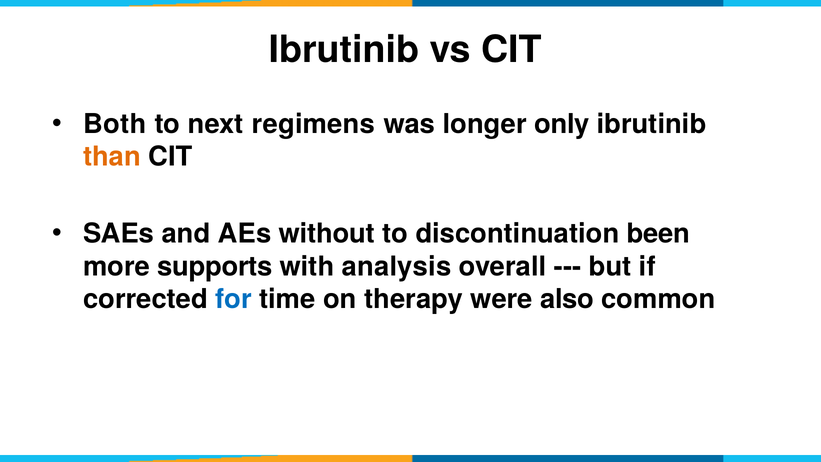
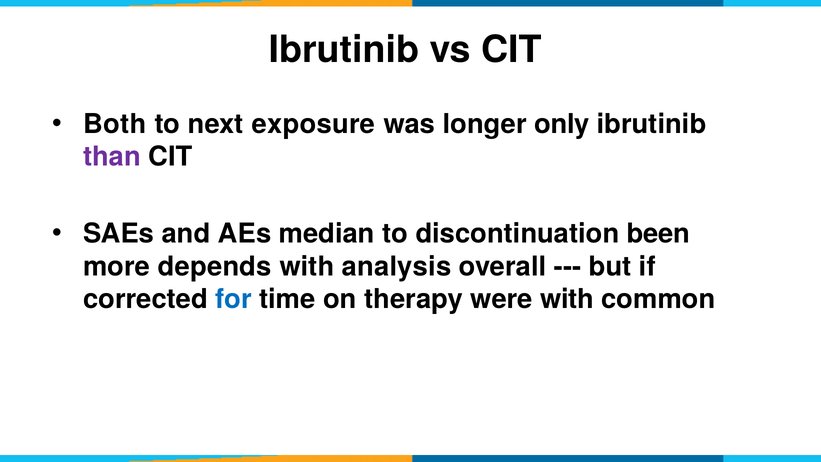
regimens: regimens -> exposure (313, 124)
than colour: orange -> purple (112, 157)
without: without -> median (327, 234)
supports: supports -> depends (215, 266)
were also: also -> with (567, 299)
